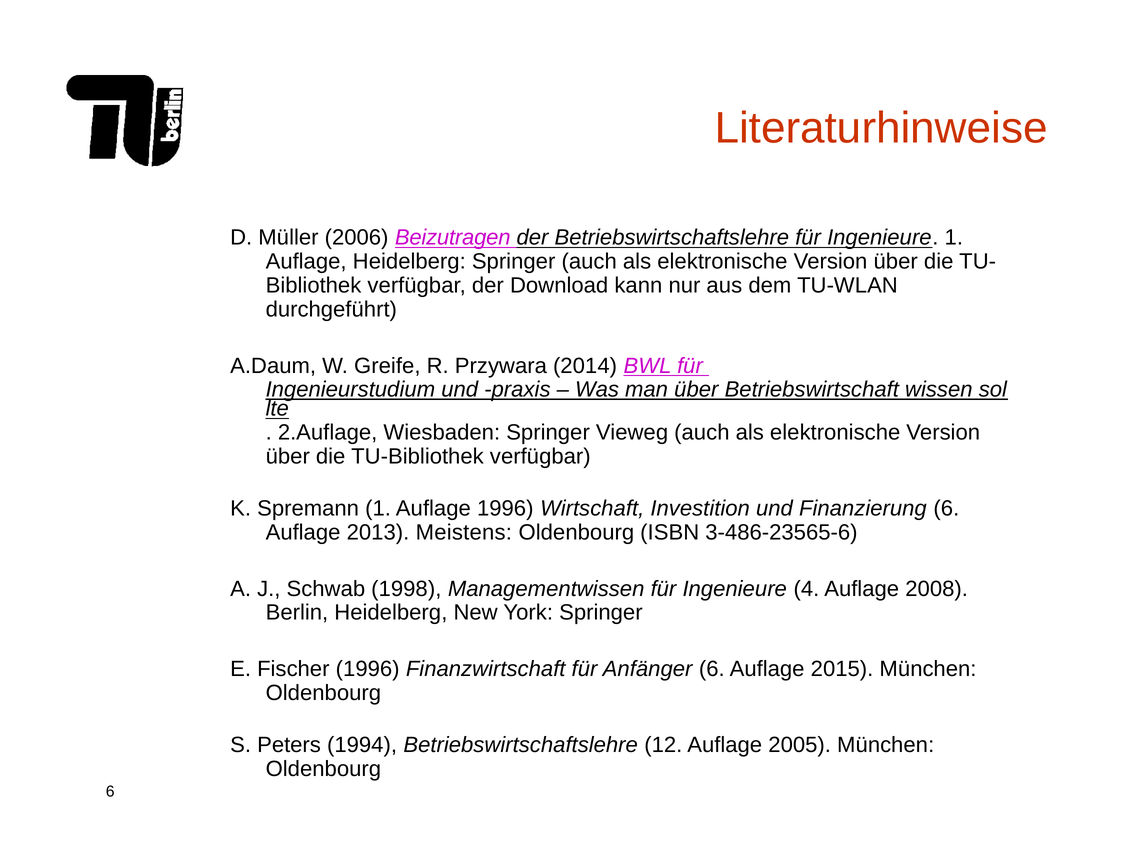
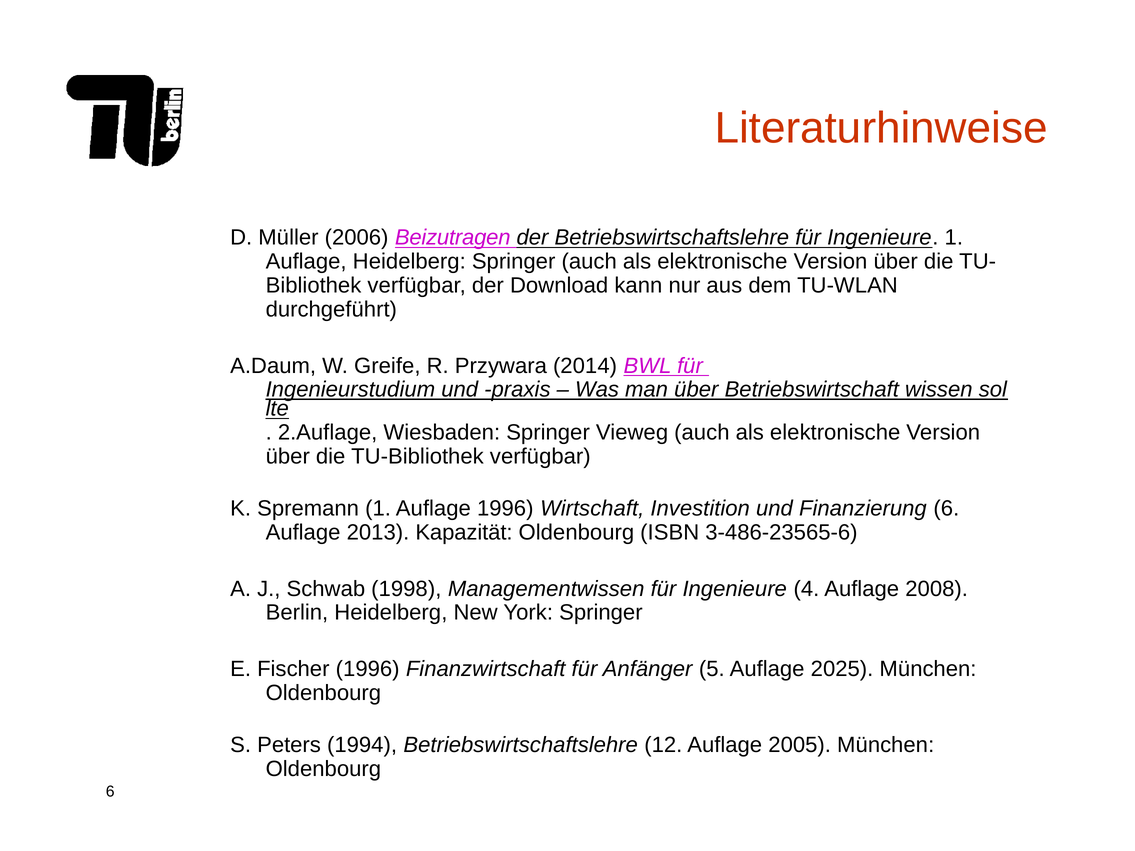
Meistens: Meistens -> Kapazität (464, 532)
Anfänger 6: 6 -> 5 (712, 669)
2015: 2015 -> 2025 (842, 669)
